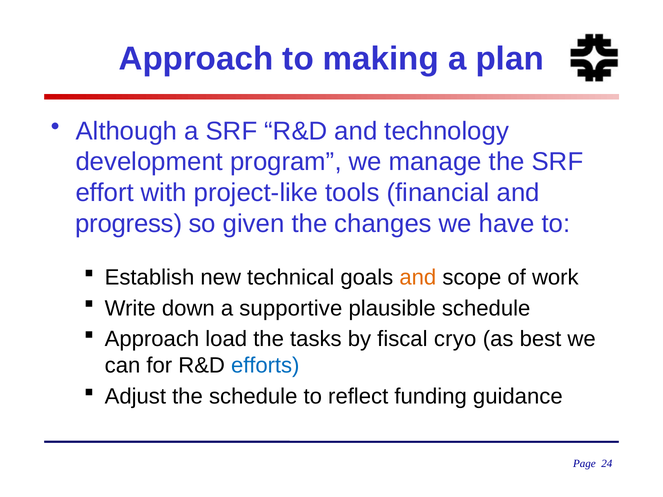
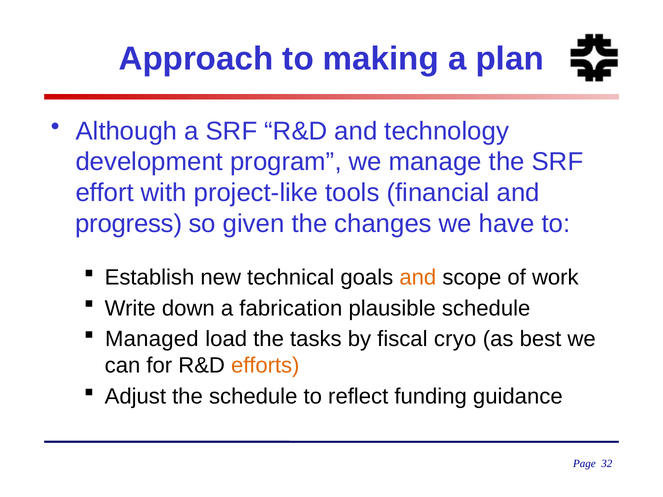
supportive: supportive -> fabrication (291, 308)
Approach: Approach -> Managed (152, 339)
efforts colour: blue -> orange (265, 366)
24: 24 -> 32 (607, 464)
